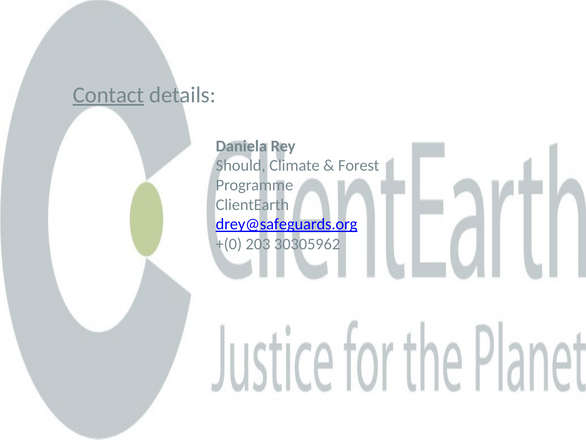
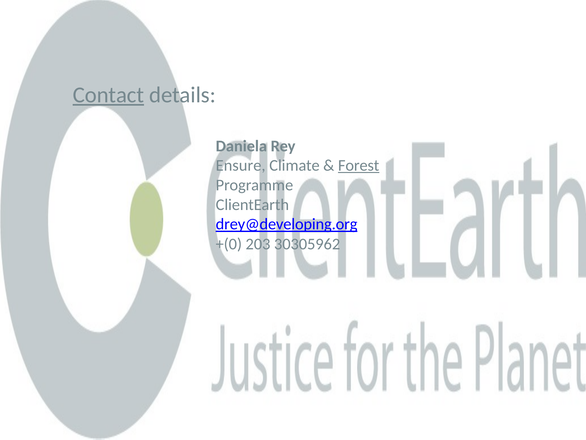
Should: Should -> Ensure (241, 165)
Forest underline: none -> present (359, 165)
drey@safeguards.org: drey@safeguards.org -> drey@developing.org (287, 224)
